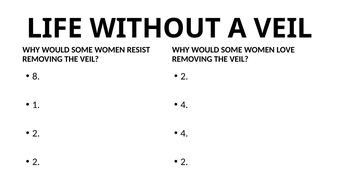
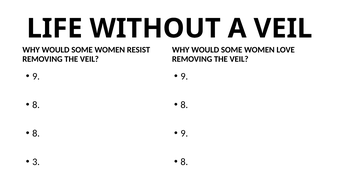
8: 8 -> 9 (36, 76)
2: 2 -> 9 (184, 76)
1: 1 -> 8 (36, 105)
4: 4 -> 8 (184, 105)
2: 2 -> 8 (36, 133)
4: 4 -> 9 (184, 133)
2: 2 -> 3 (36, 161)
2: 2 -> 8 (184, 161)
